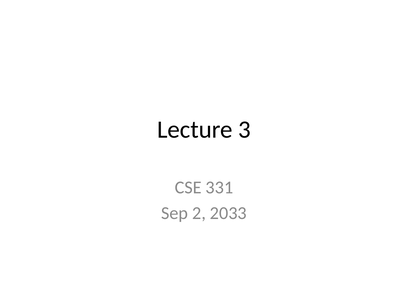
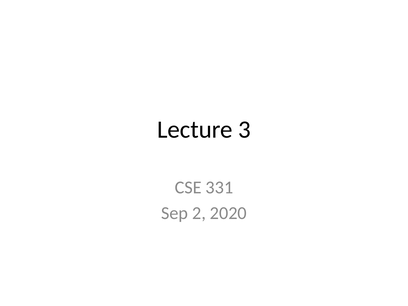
2033: 2033 -> 2020 (228, 213)
